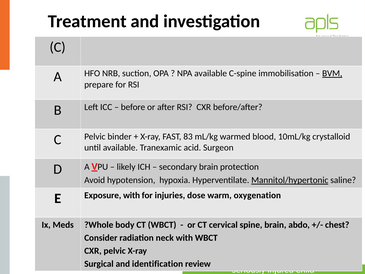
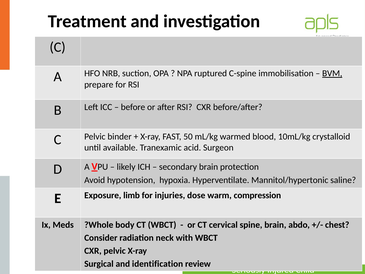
NPA available: available -> ruptured (211, 73)
83: 83 -> 50 (188, 136)
Mannitol/hypertonic underline: present -> none (290, 180)
Exposure with: with -> limb (132, 195)
oxygenation: oxygenation -> compression (257, 195)
